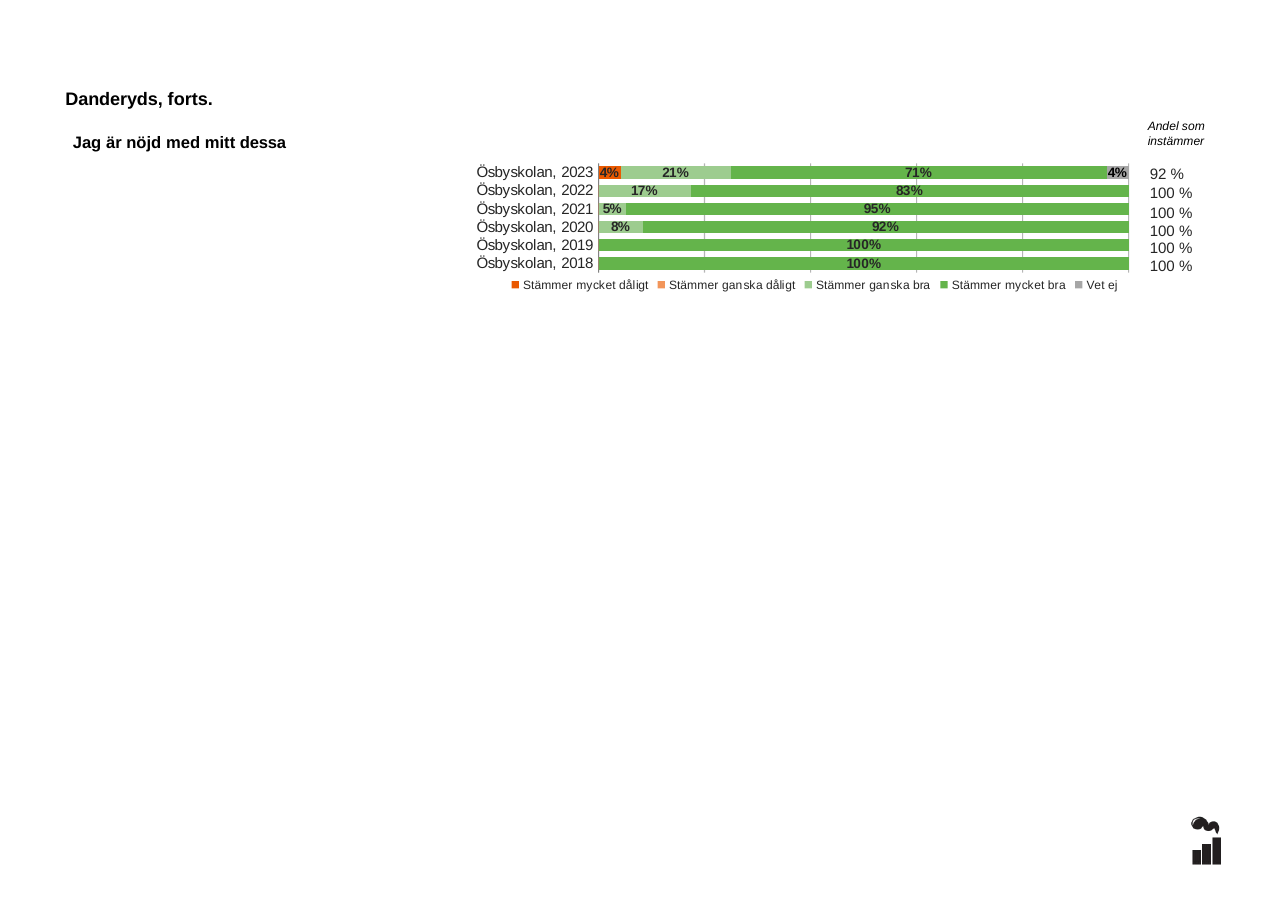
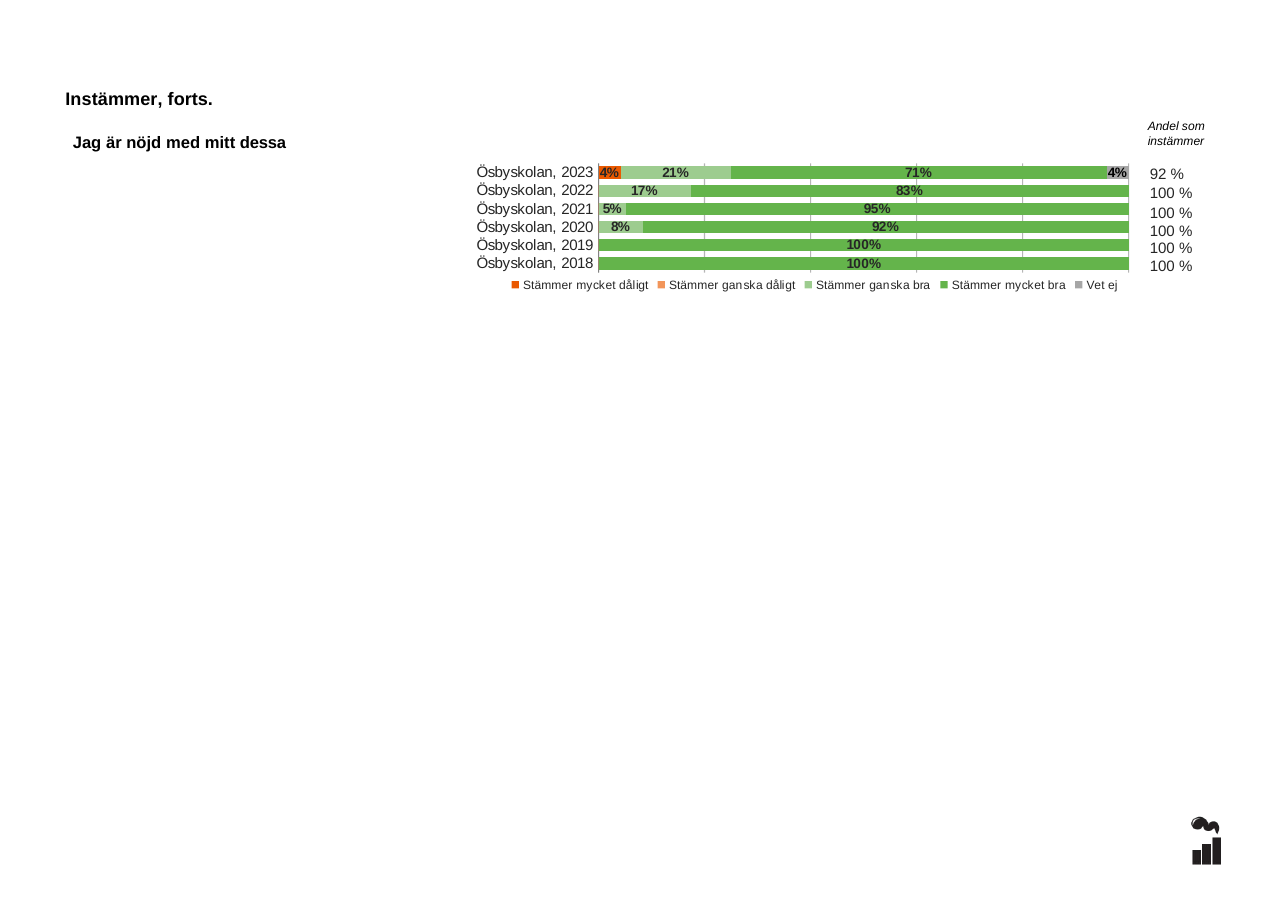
Danderyds: Danderyds -> Instämmer (114, 99)
